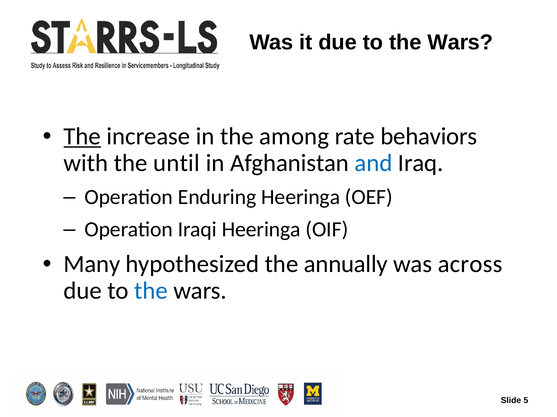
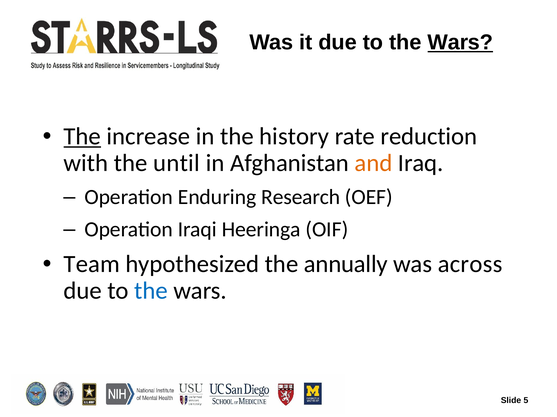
Wars underline: none -> present (460, 42)
among: among -> history (294, 137)
behaviors: behaviors -> reduction (429, 137)
and colour: blue -> orange (373, 163)
Enduring Heeringa: Heeringa -> Research (301, 198)
Many: Many -> Team (92, 265)
